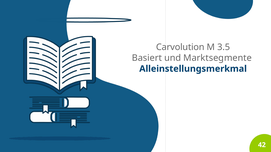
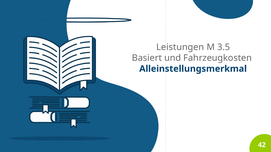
Carvolution: Carvolution -> Leistungen (180, 47)
Marktsegmente: Marktsegmente -> Fahrzeugkosten (218, 58)
